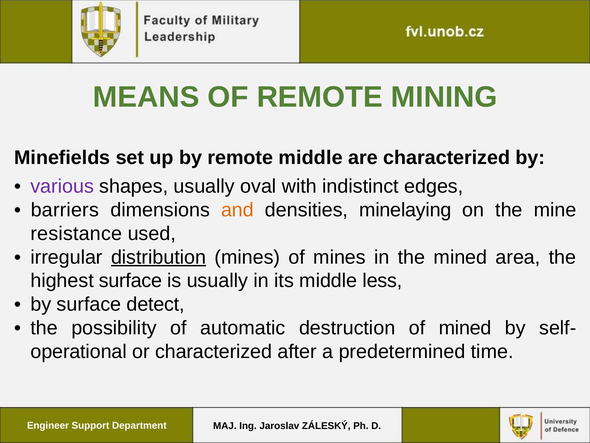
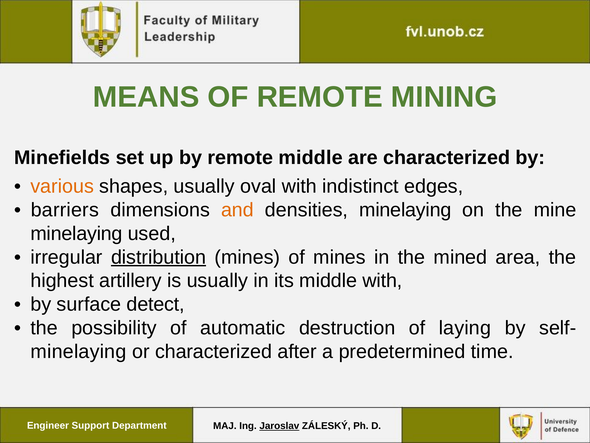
various colour: purple -> orange (62, 186)
resistance: resistance -> minelaying (76, 233)
highest surface: surface -> artillery (131, 280)
middle less: less -> with (382, 280)
of mined: mined -> laying (465, 328)
operational: operational -> minelaying (78, 351)
Jaroslav underline: none -> present (279, 426)
